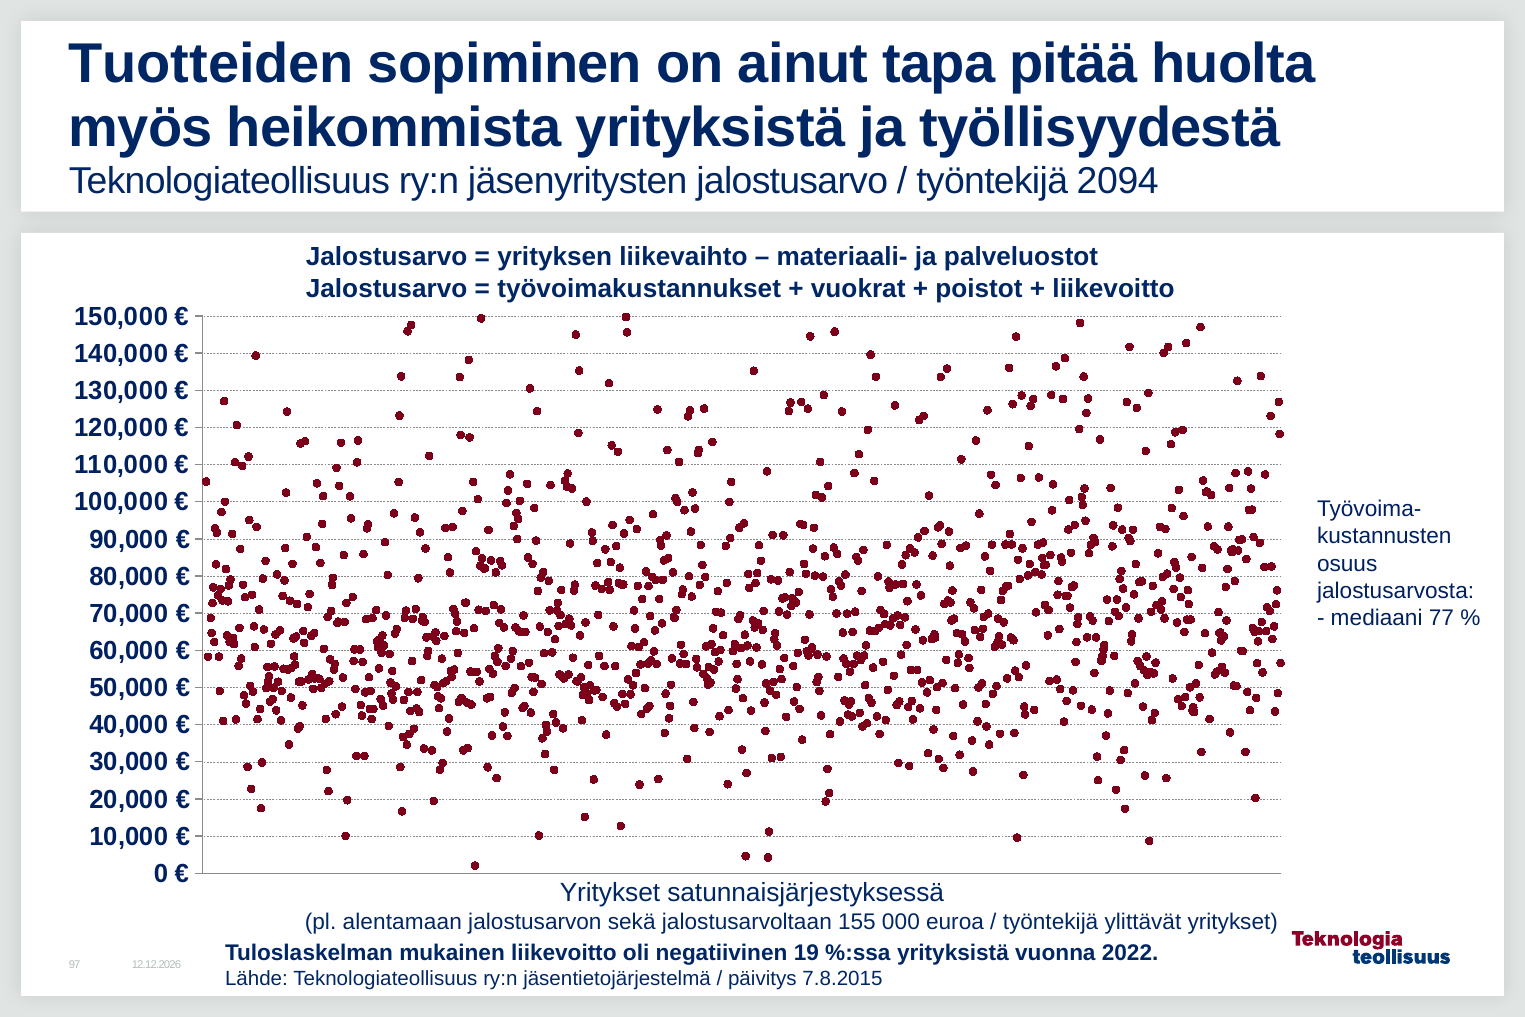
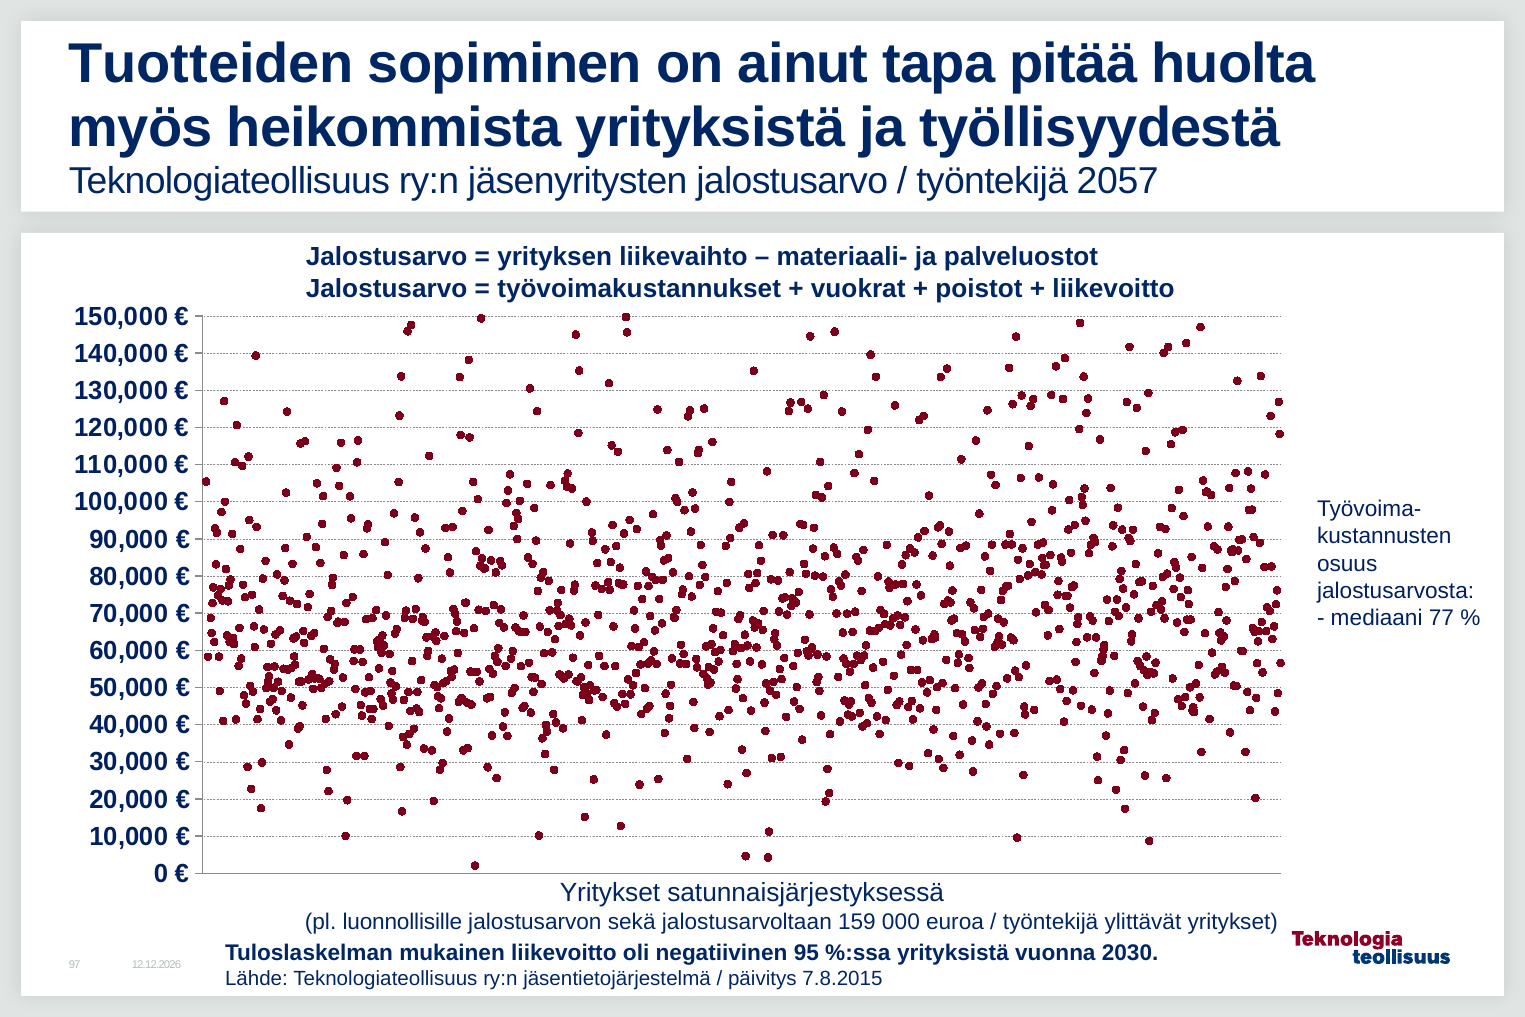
2094: 2094 -> 2057 (1118, 181)
alentamaan: alentamaan -> luonnollisille (402, 922)
155: 155 -> 159 (857, 922)
19: 19 -> 95 (806, 952)
2022: 2022 -> 2030 (1130, 952)
